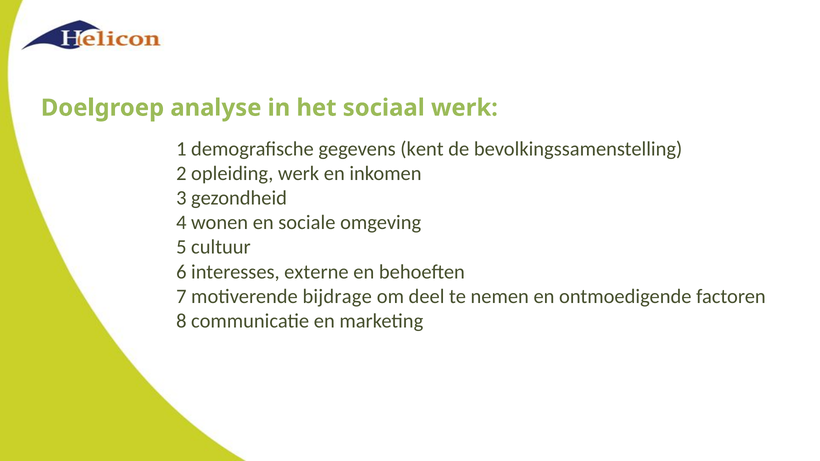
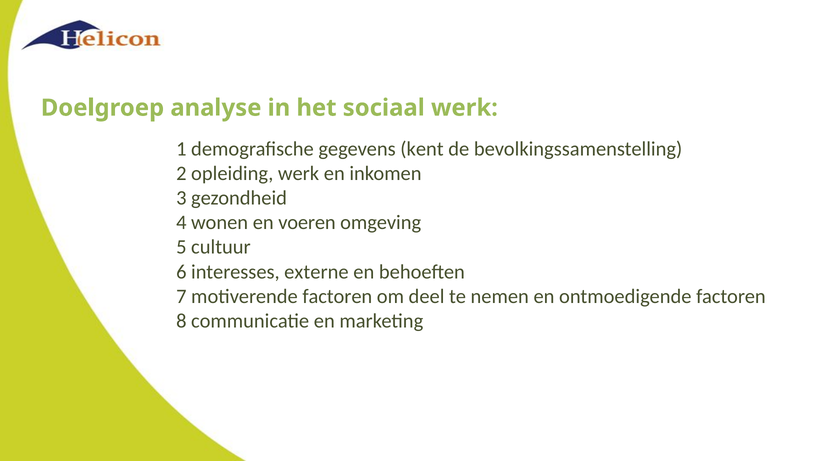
sociale: sociale -> voeren (307, 223)
motiverende bijdrage: bijdrage -> factoren (337, 297)
